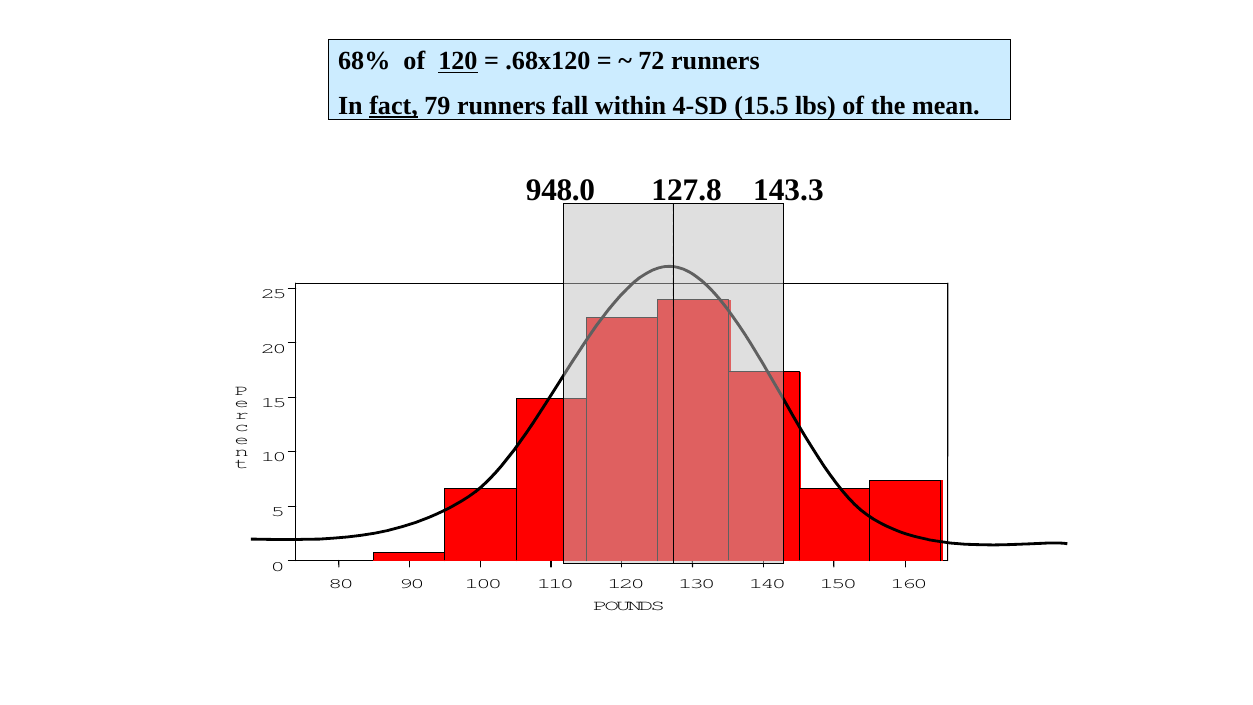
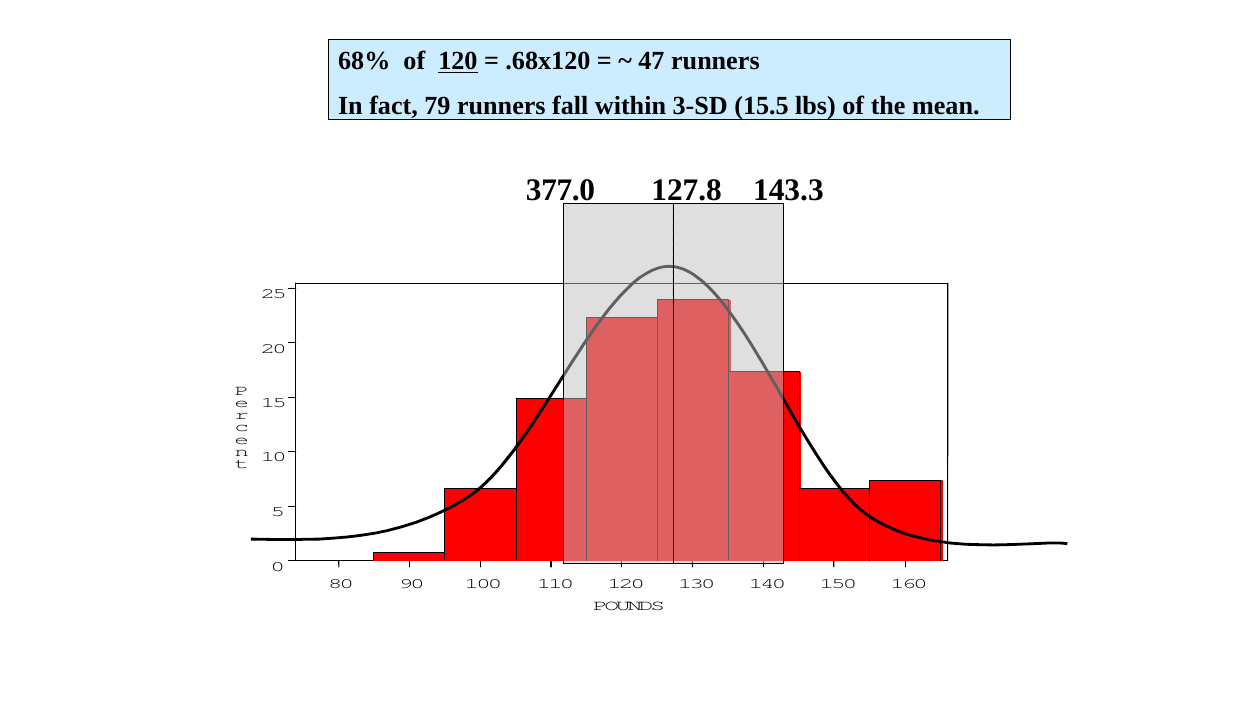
72: 72 -> 47 (652, 61)
fact underline: present -> none (394, 106)
4-SD: 4-SD -> 3-SD (700, 106)
948.0: 948.0 -> 377.0 (561, 190)
